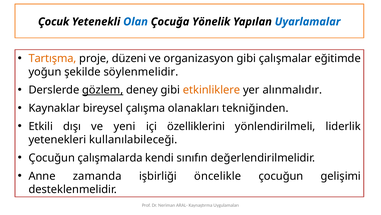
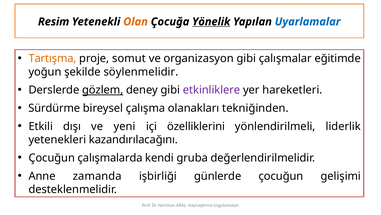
Çocuk: Çocuk -> Resim (54, 22)
Olan colour: blue -> orange (136, 22)
Yönelik underline: none -> present (211, 22)
düzeni: düzeni -> somut (129, 58)
etkinliklere colour: orange -> purple (212, 90)
alınmalıdır: alınmalıdır -> hareketleri (292, 90)
Kaynaklar: Kaynaklar -> Sürdürme (54, 108)
kullanılabileceği: kullanılabileceği -> kazandırılacağını (133, 139)
sınıfın: sınıfın -> gruba (192, 157)
öncelikle: öncelikle -> günlerde (218, 176)
